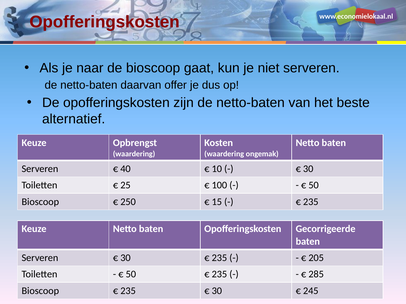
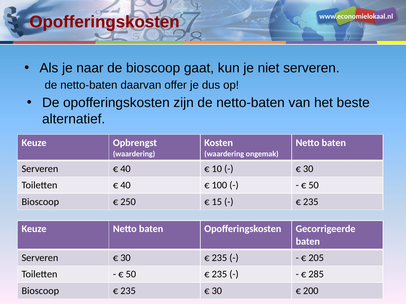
25: 25 -> 40 (125, 186)
245: 245 -> 200 (311, 291)
